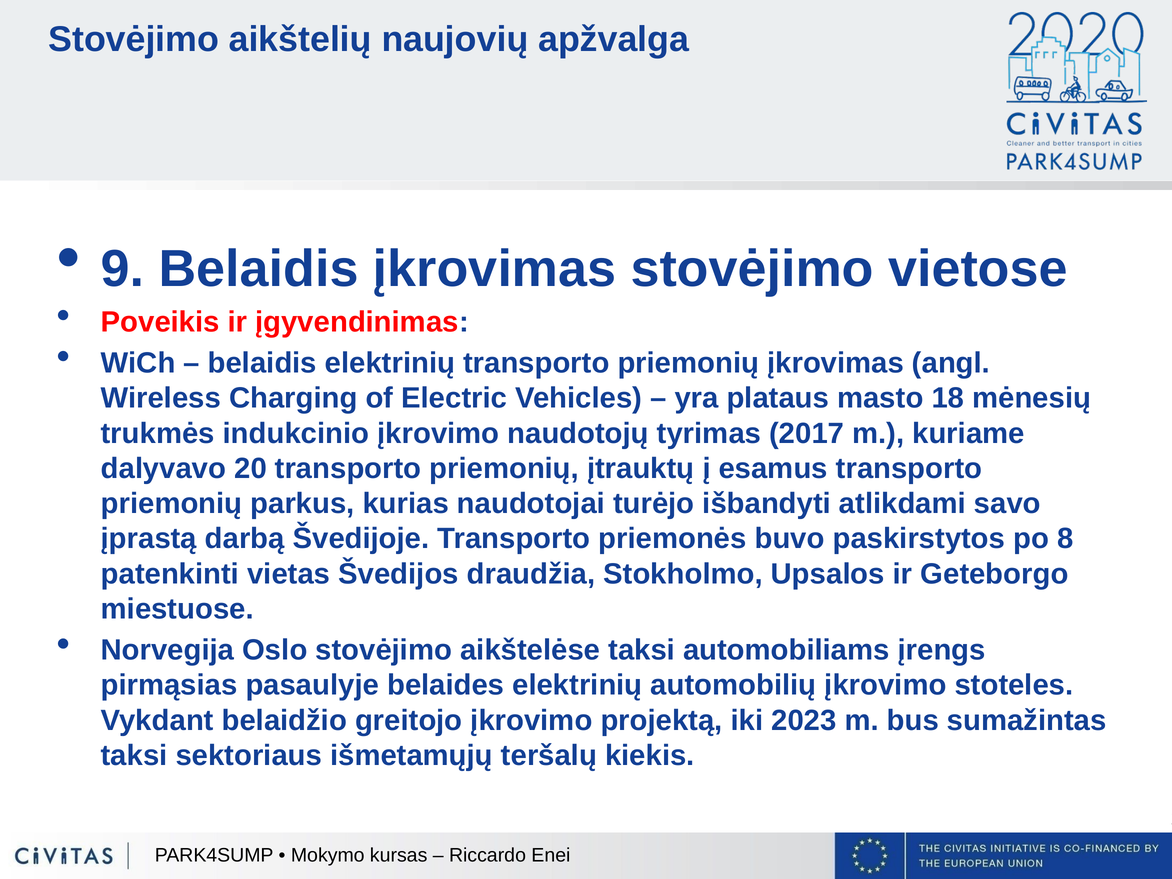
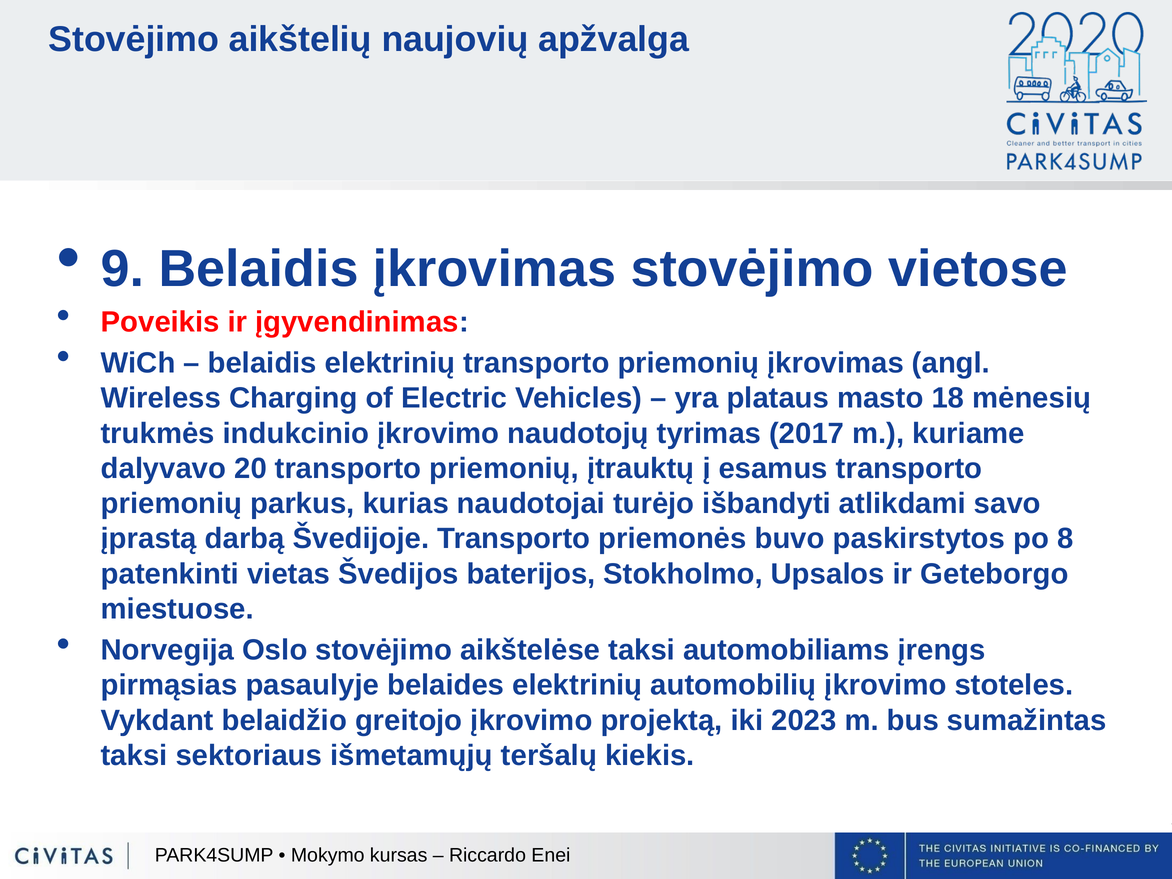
draudžia: draudžia -> baterijos (531, 574)
